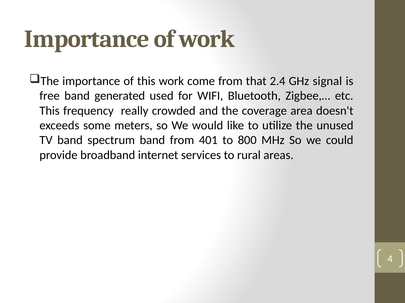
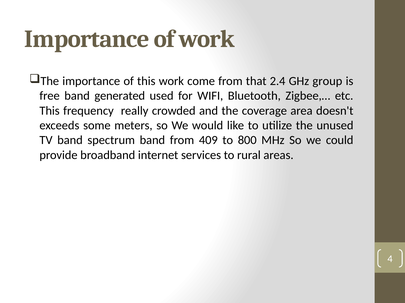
signal: signal -> group (327, 81)
401: 401 -> 409 (208, 141)
